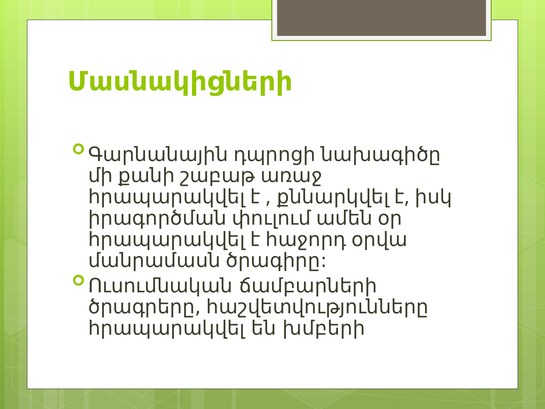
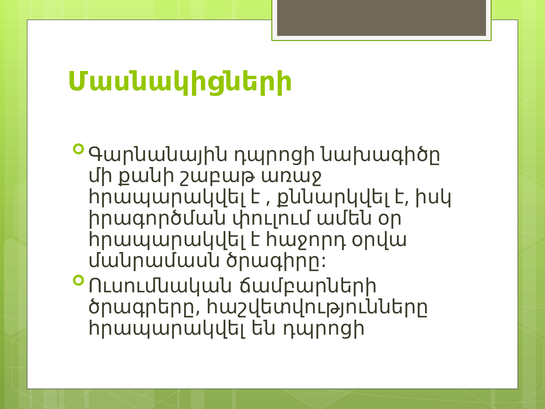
են խմբերի: խմբերի -> դպրոցի (324, 328)
